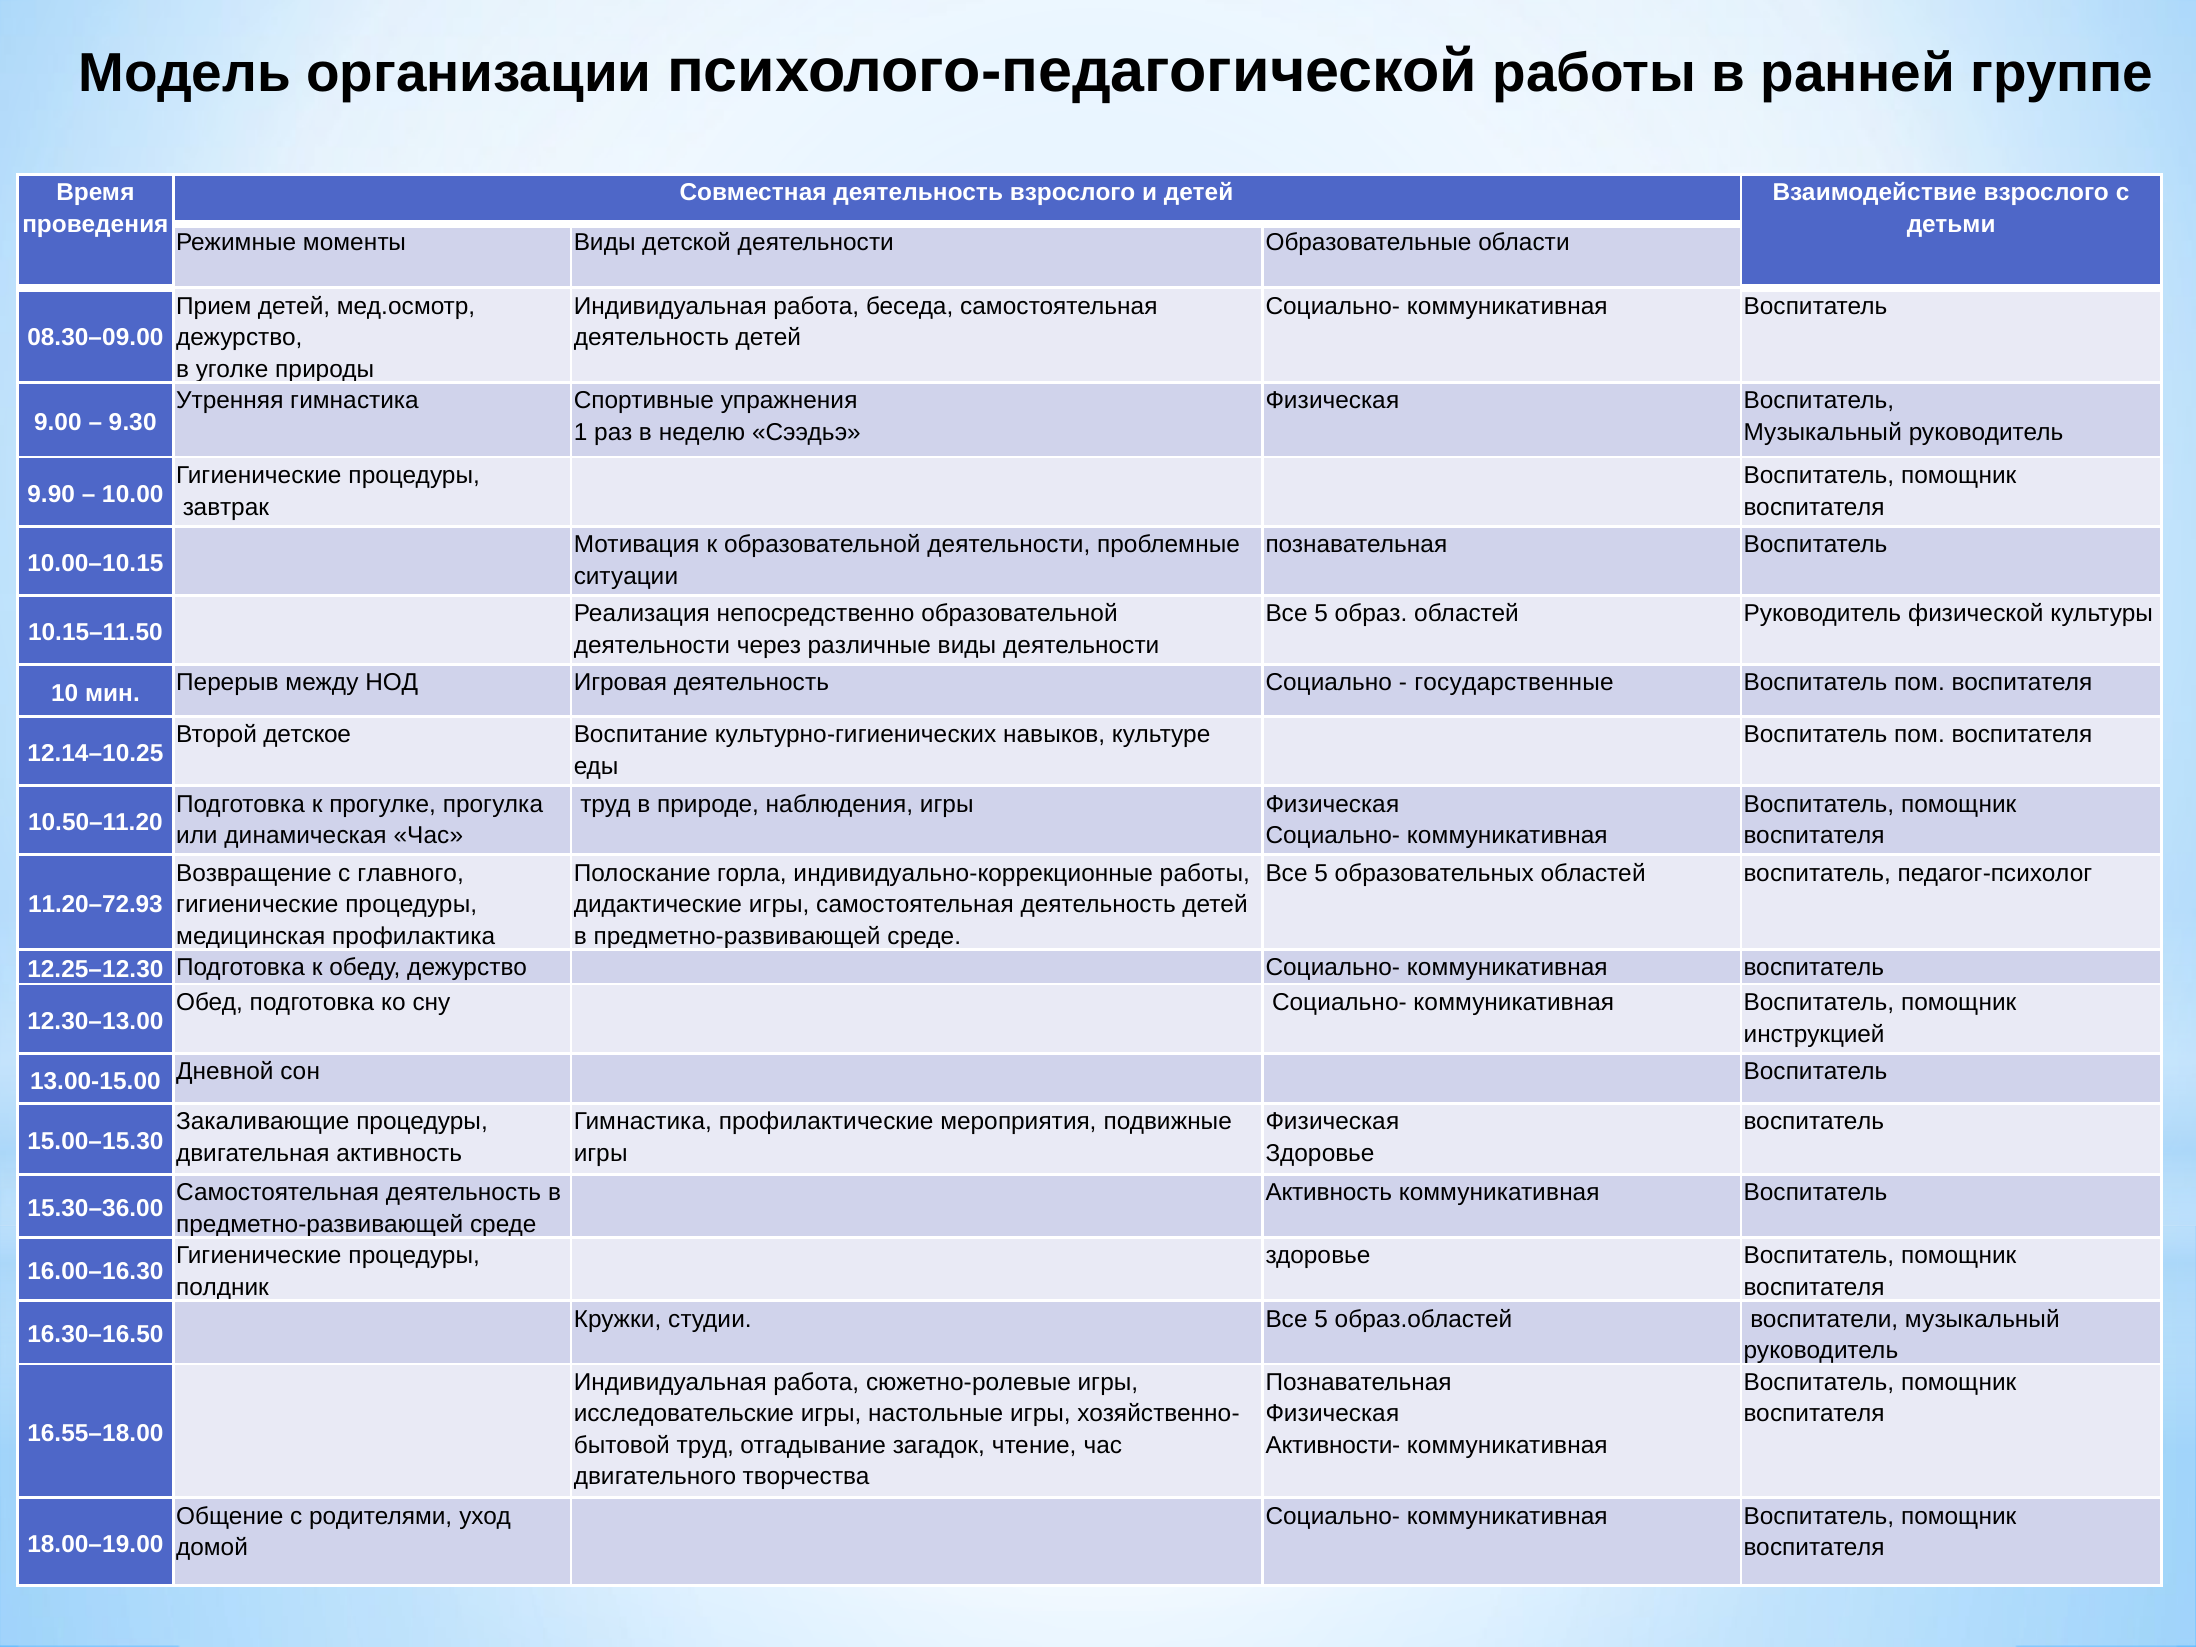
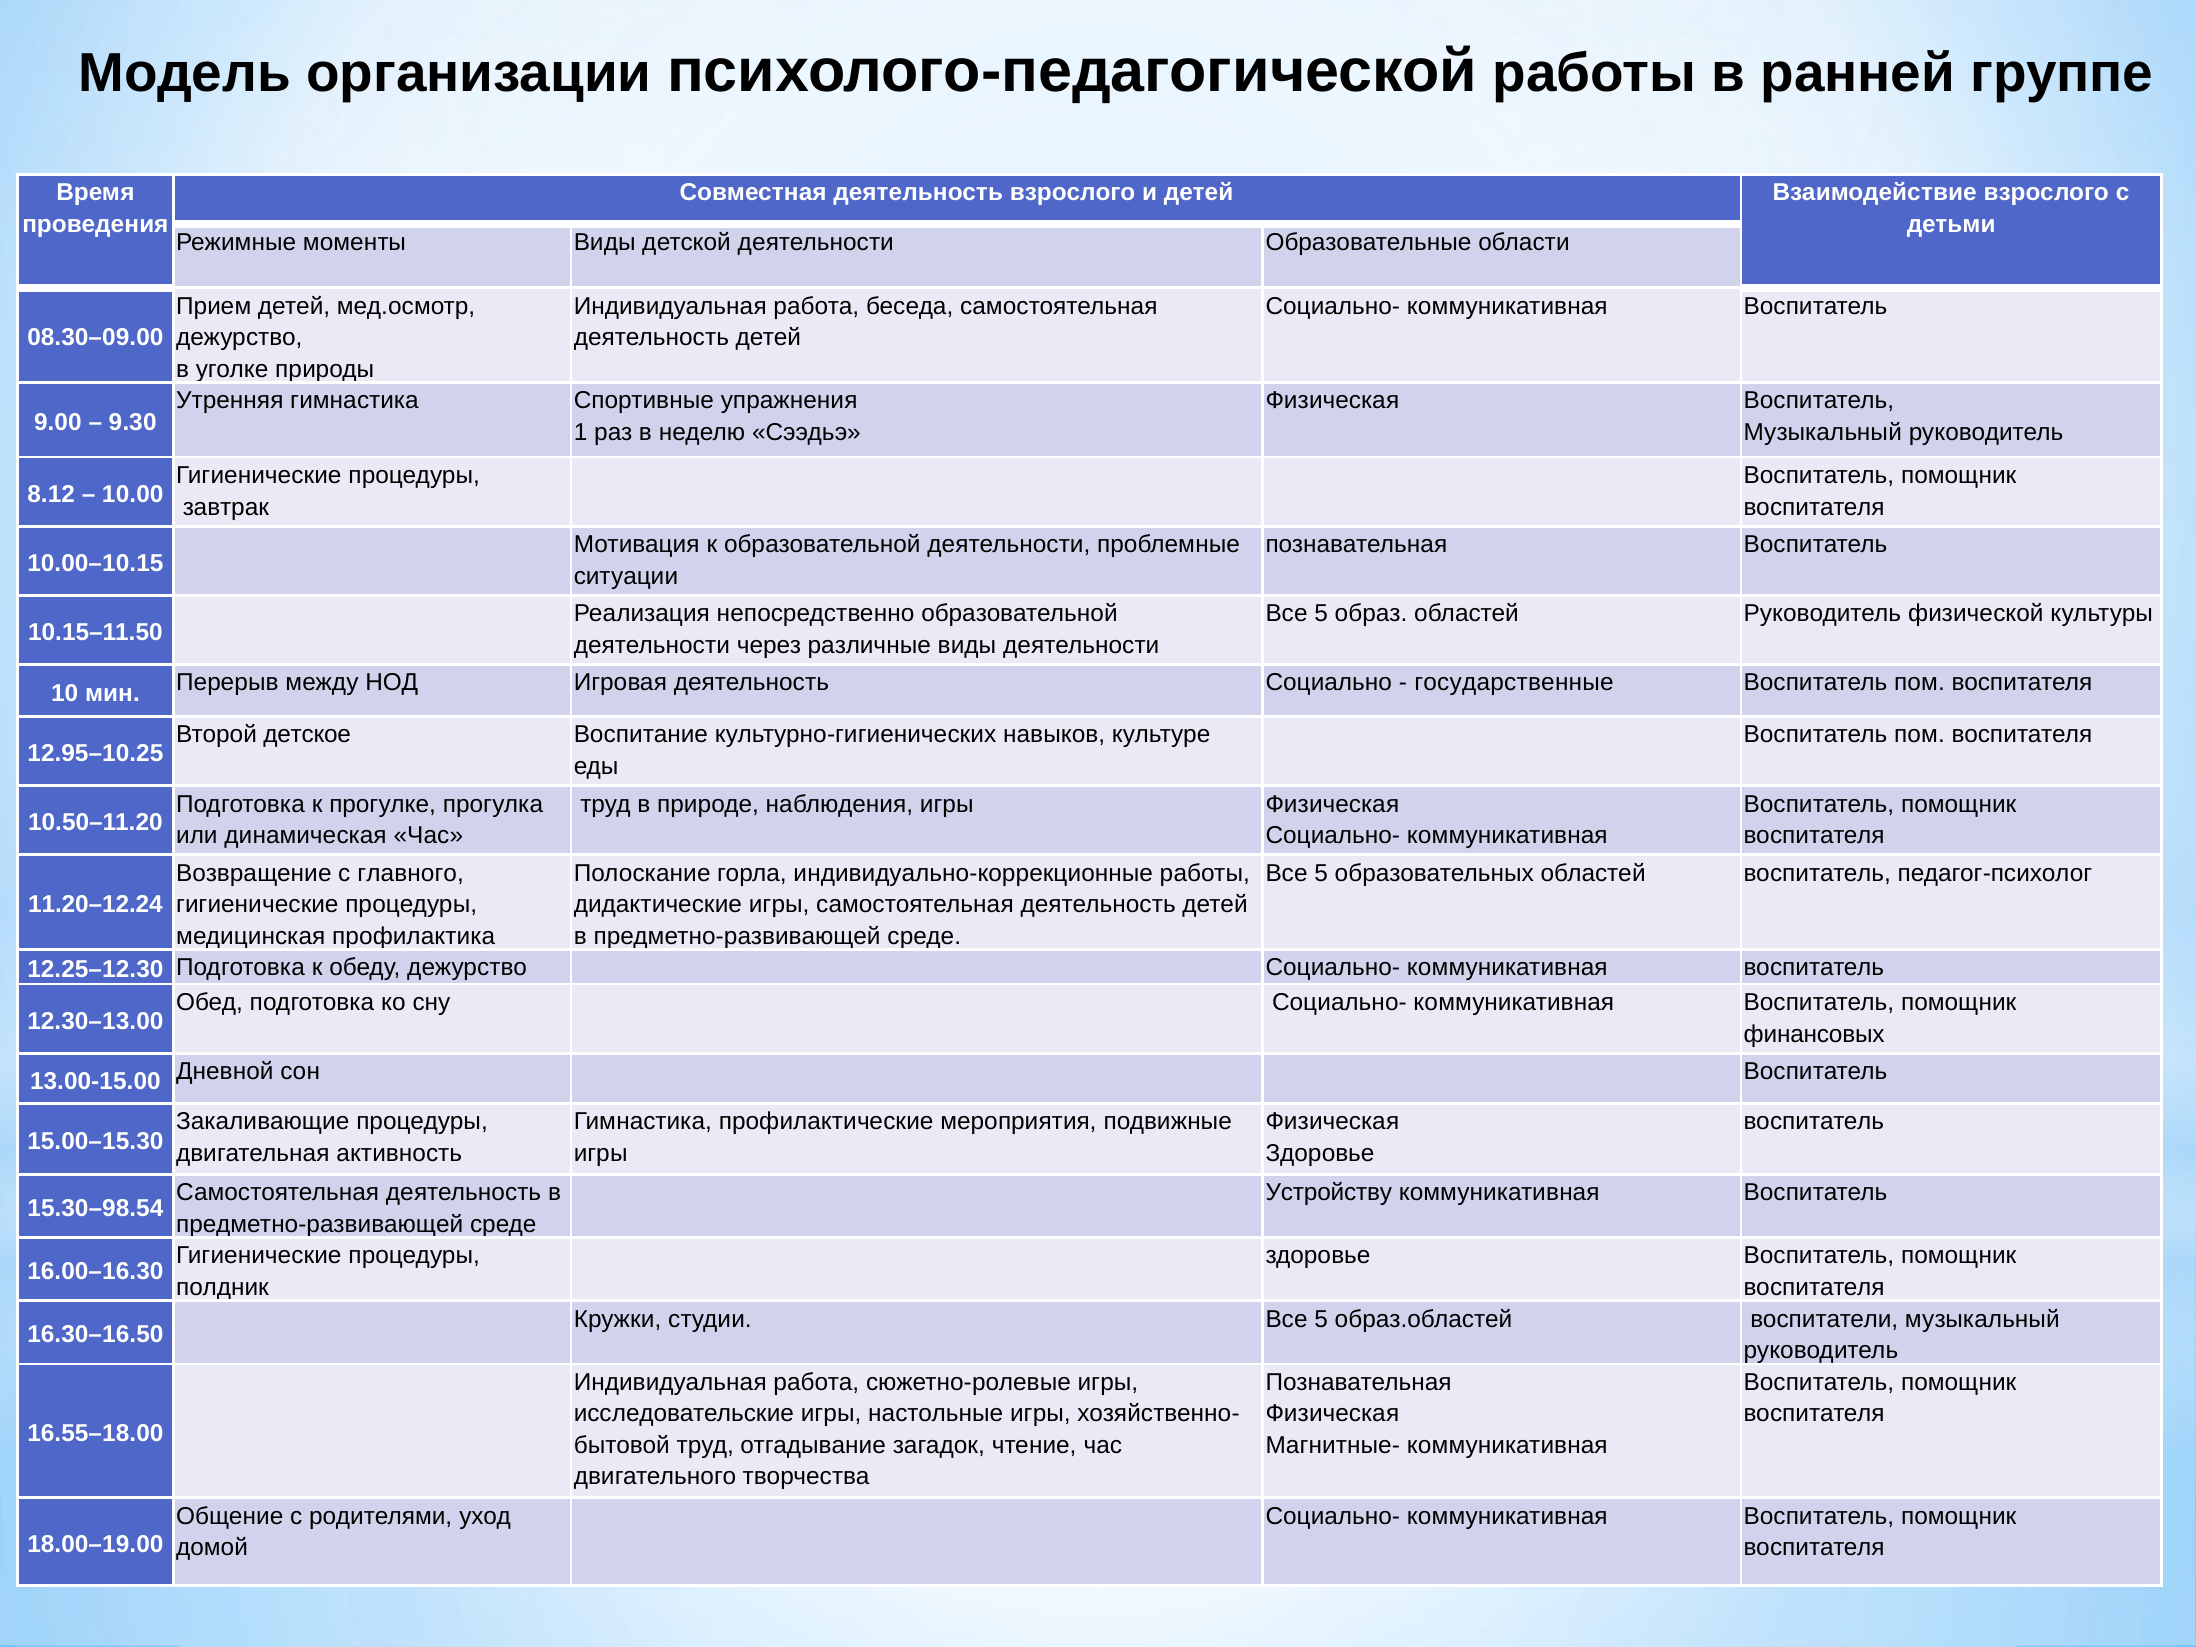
9.90: 9.90 -> 8.12 (51, 494)
12.14–10.25: 12.14–10.25 -> 12.95–10.25 (95, 754)
11.20–72.93: 11.20–72.93 -> 11.20–12.24 (95, 905)
инструкцией: инструкцией -> финансовых (1814, 1034)
Активность: Активность -> Устройству (1329, 1193)
15.30–36.00: 15.30–36.00 -> 15.30–98.54 (95, 1208)
Активности-: Активности- -> Магнитные- (1333, 1445)
